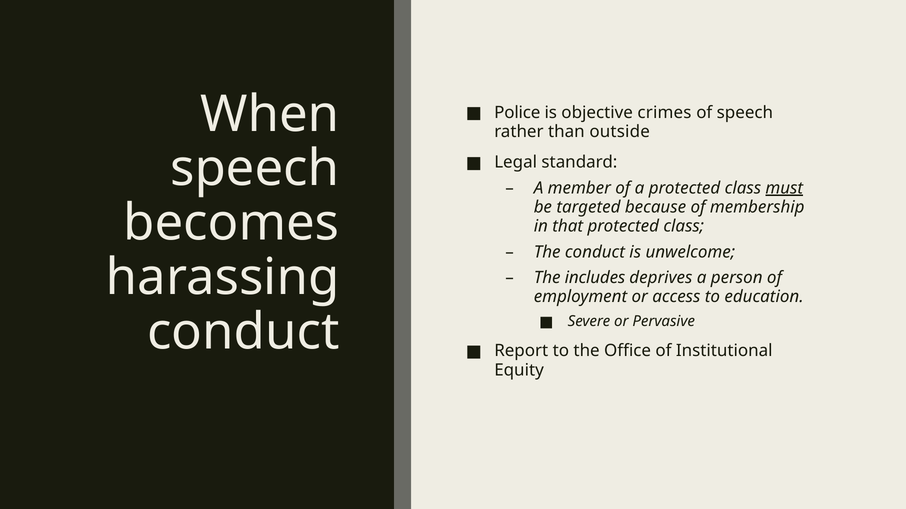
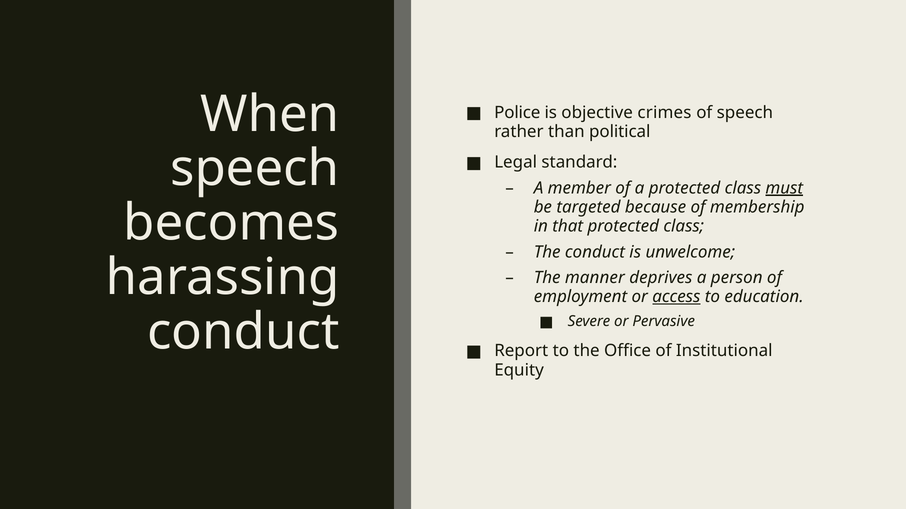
outside: outside -> political (620, 132)
includes: includes -> manner (595, 278)
access underline: none -> present (676, 297)
